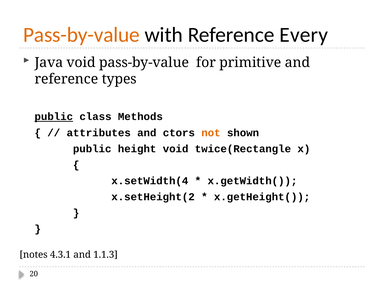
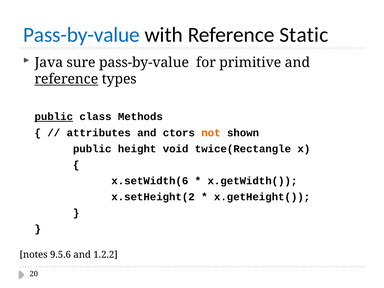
Pass-by-value colour: orange -> blue (81, 35)
Every: Every -> Static (304, 35)
Java void: void -> sure (81, 62)
reference underline: none -> present (66, 79)
x.setWidth(4: x.setWidth(4 -> x.setWidth(6 (150, 181)
4.3.1: 4.3.1 -> 9.5.6 (60, 255)
1.1.3: 1.1.3 -> 1.2.2 (106, 255)
